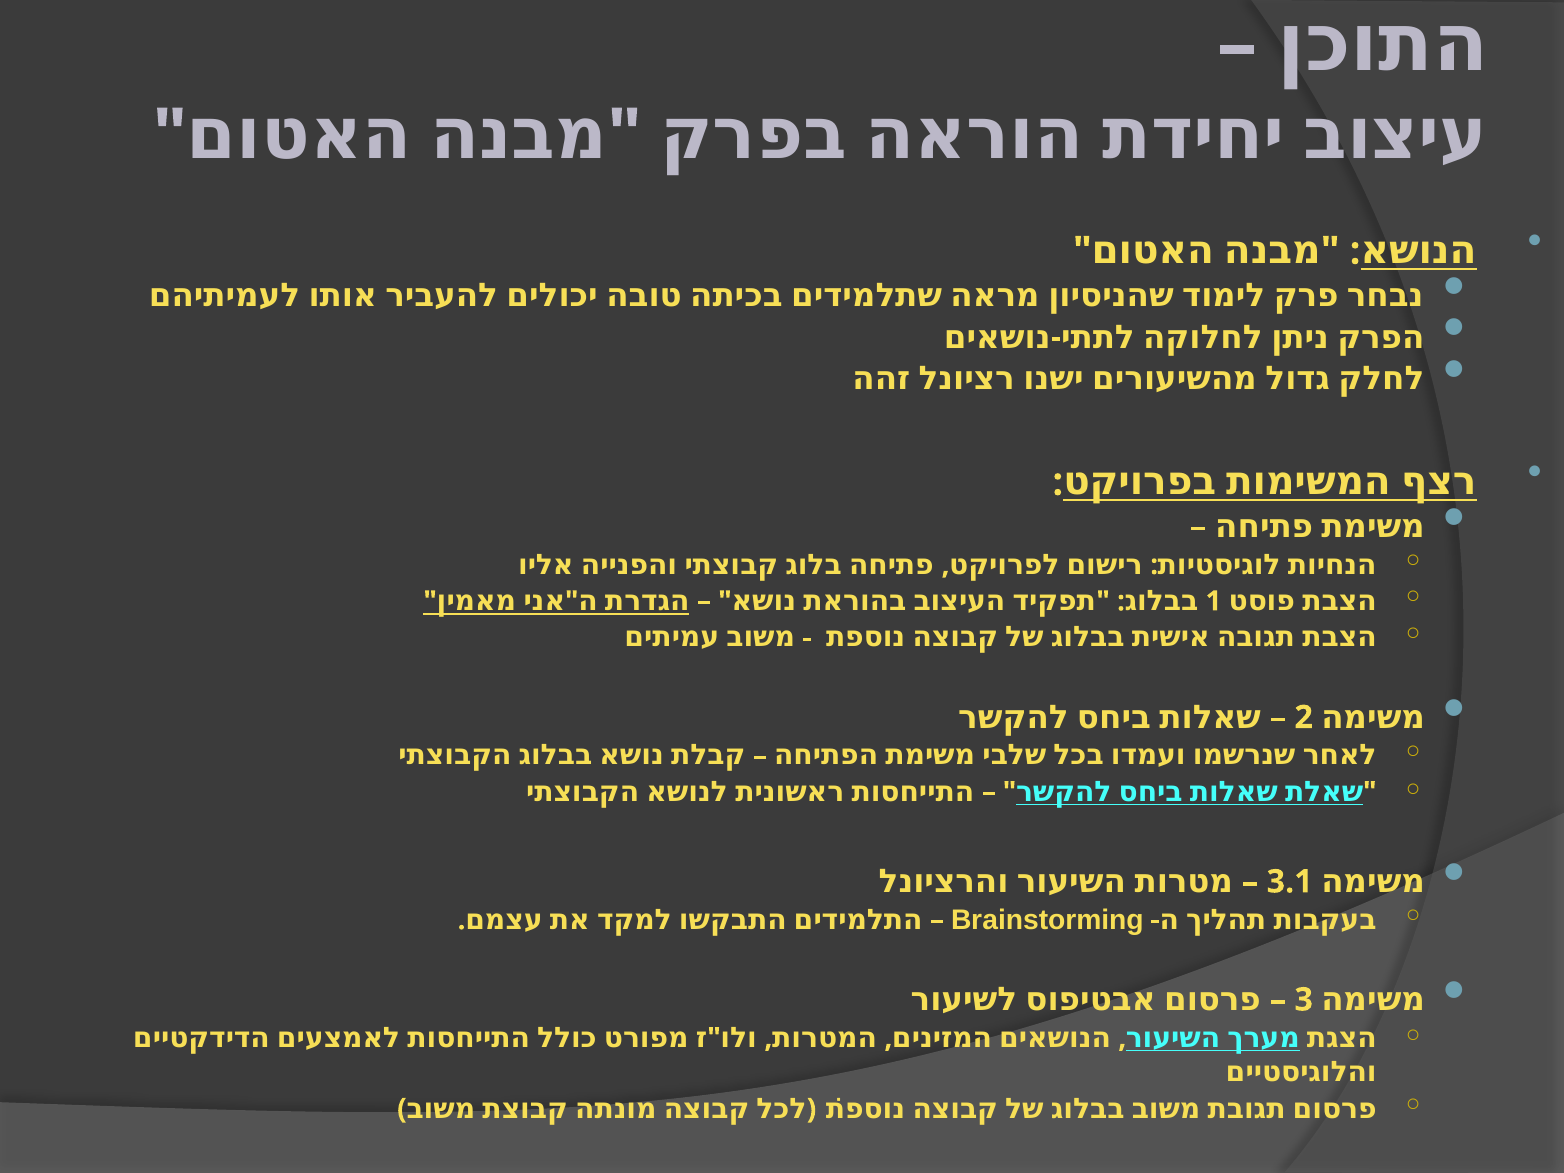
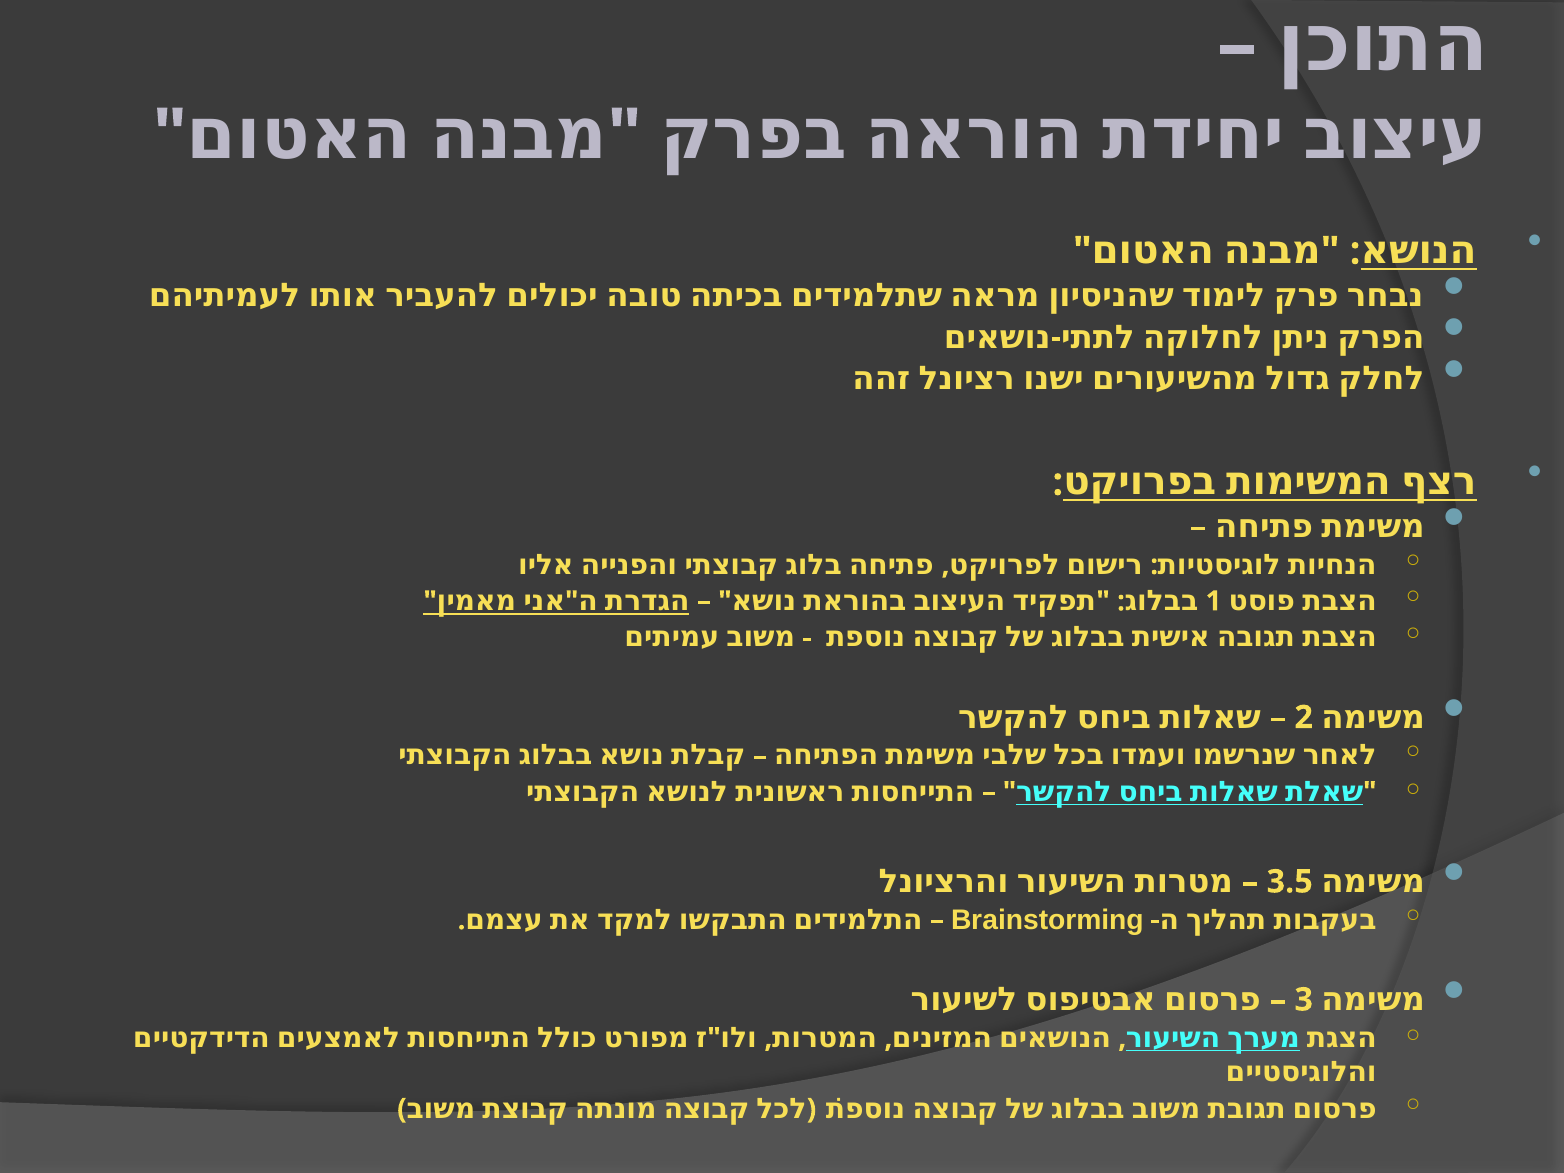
3.1: 3.1 -> 3.5 (1290, 882)
